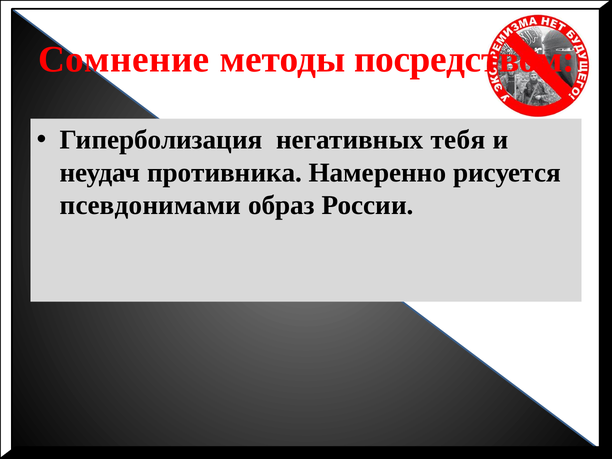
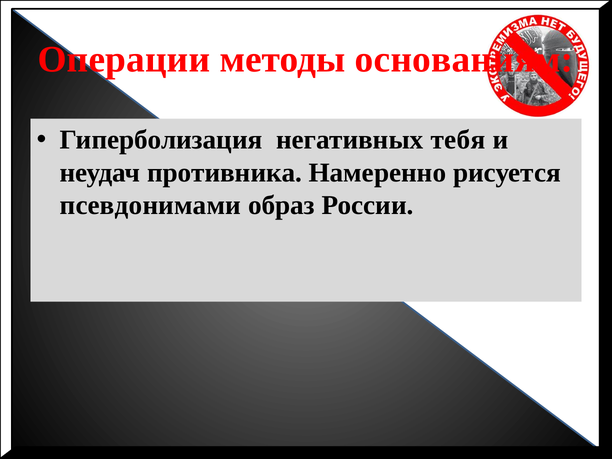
Сомнение: Сомнение -> Операции (124, 59)
посредством: посредством -> основаниям (464, 59)
